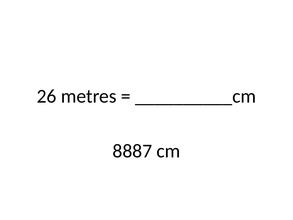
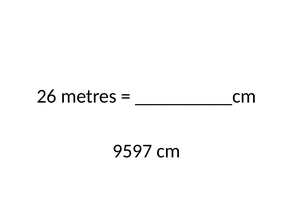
8887: 8887 -> 9597 (132, 151)
